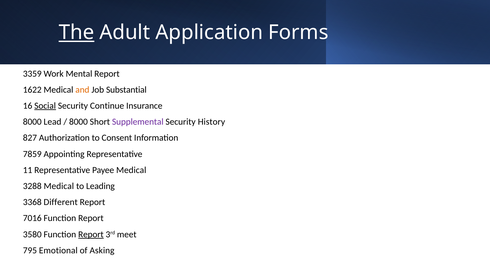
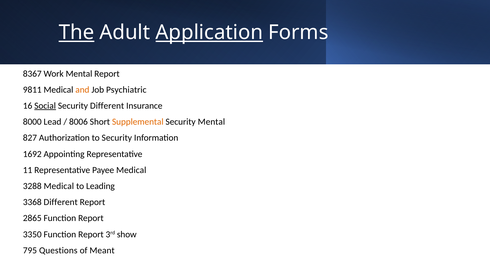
Application underline: none -> present (209, 32)
3359: 3359 -> 8367 (32, 74)
1622: 1622 -> 9811 (32, 90)
Substantial: Substantial -> Psychiatric (126, 90)
Security Continue: Continue -> Different (107, 106)
8000: 8000 -> 8006 (78, 122)
Supplemental colour: purple -> orange (138, 122)
Security History: History -> Mental (211, 122)
to Consent: Consent -> Security (117, 138)
7859: 7859 -> 1692 (32, 154)
7016: 7016 -> 2865 (32, 218)
3580: 3580 -> 3350 (32, 234)
Report underline: present -> none (91, 234)
meet: meet -> show (127, 234)
Emotional: Emotional -> Questions (58, 250)
Asking: Asking -> Meant (102, 250)
